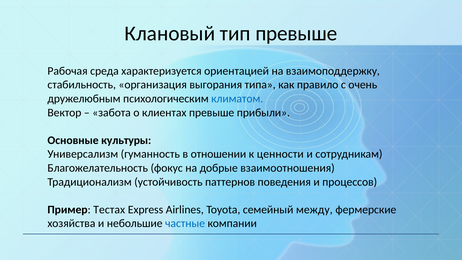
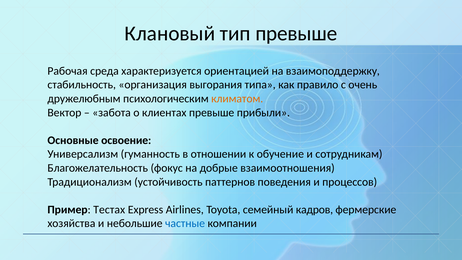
климатом colour: blue -> orange (237, 99)
культуры: культуры -> освоение (126, 140)
ценности: ценности -> обучение (280, 154)
между: между -> кадров (314, 210)
